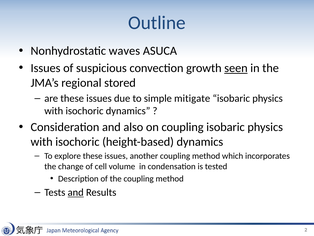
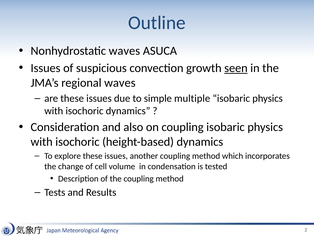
regional stored: stored -> waves (120, 83)
mitigate: mitigate -> multiple (192, 98)
and underline: present -> none (76, 192)
